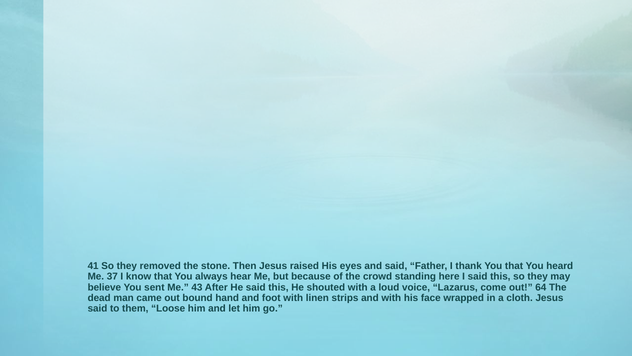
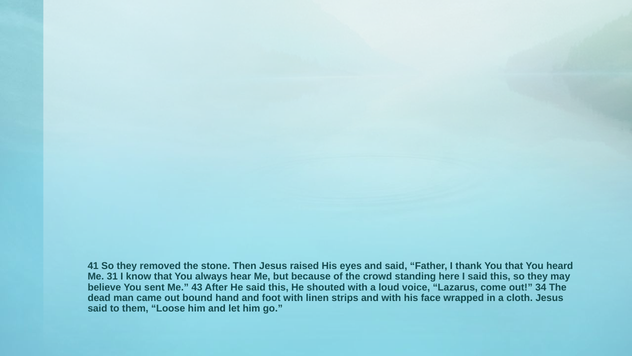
37: 37 -> 31 (112, 276)
64: 64 -> 34 (541, 287)
